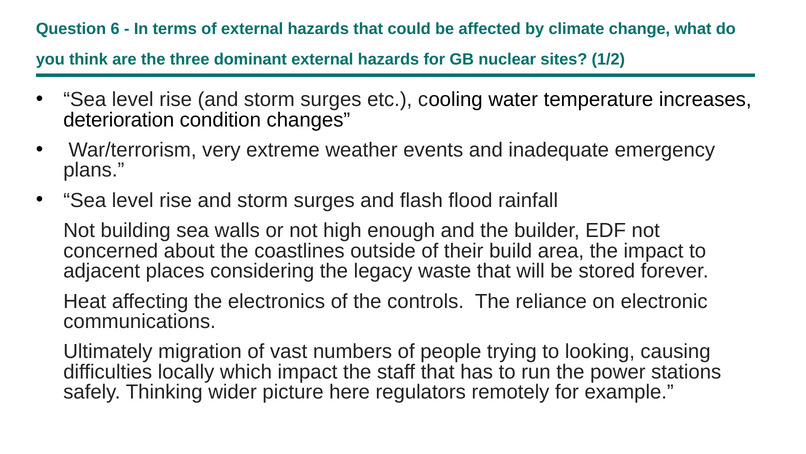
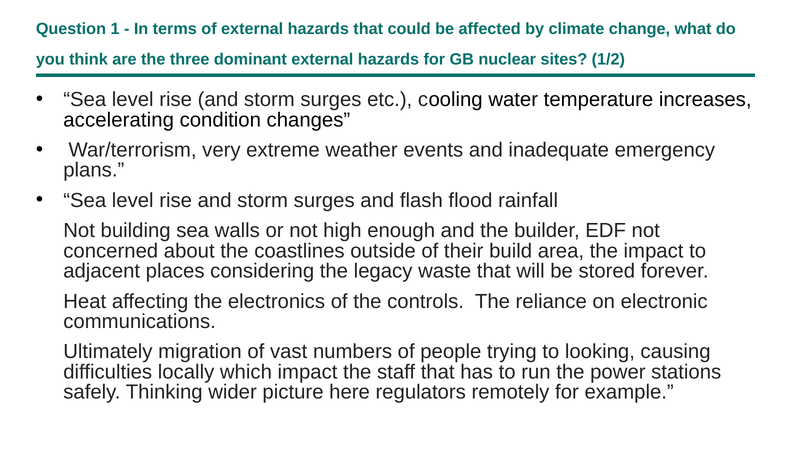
6: 6 -> 1 (115, 29)
deterioration: deterioration -> accelerating (119, 120)
